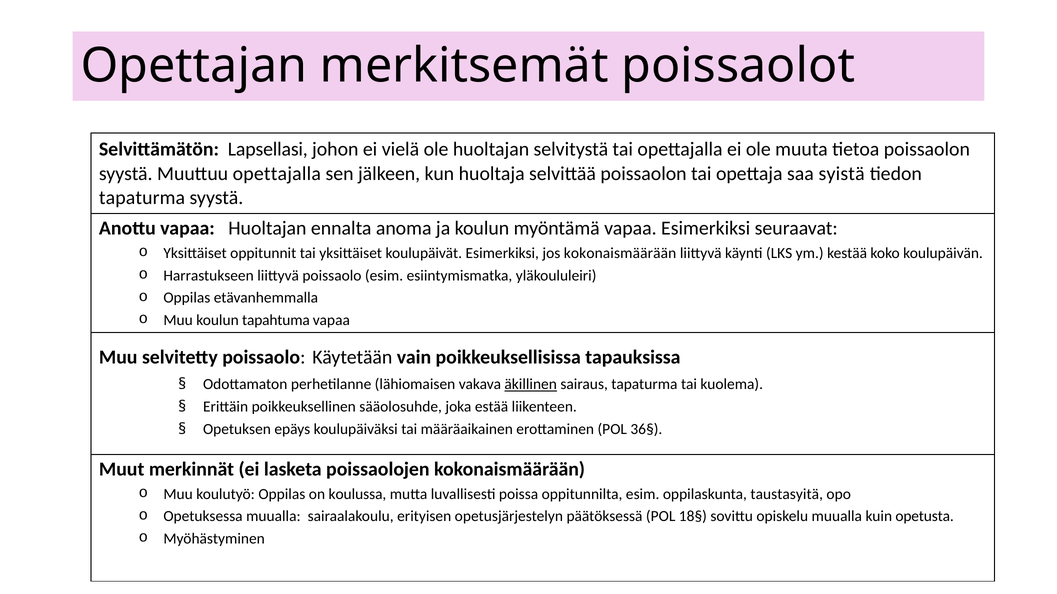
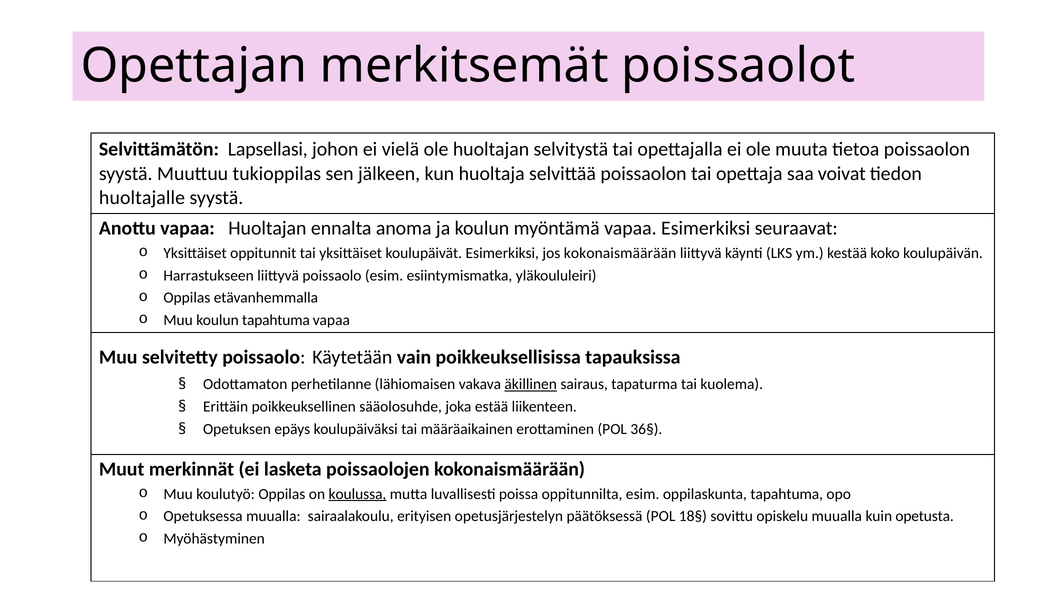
Muuttuu opettajalla: opettajalla -> tukioppilas (277, 174)
syistä: syistä -> voivat (842, 174)
tapaturma: tapaturma -> huoltajalle (142, 198)
koulussa underline: none -> present (357, 494)
oppilaskunta taustasyitä: taustasyitä -> tapahtuma (787, 494)
